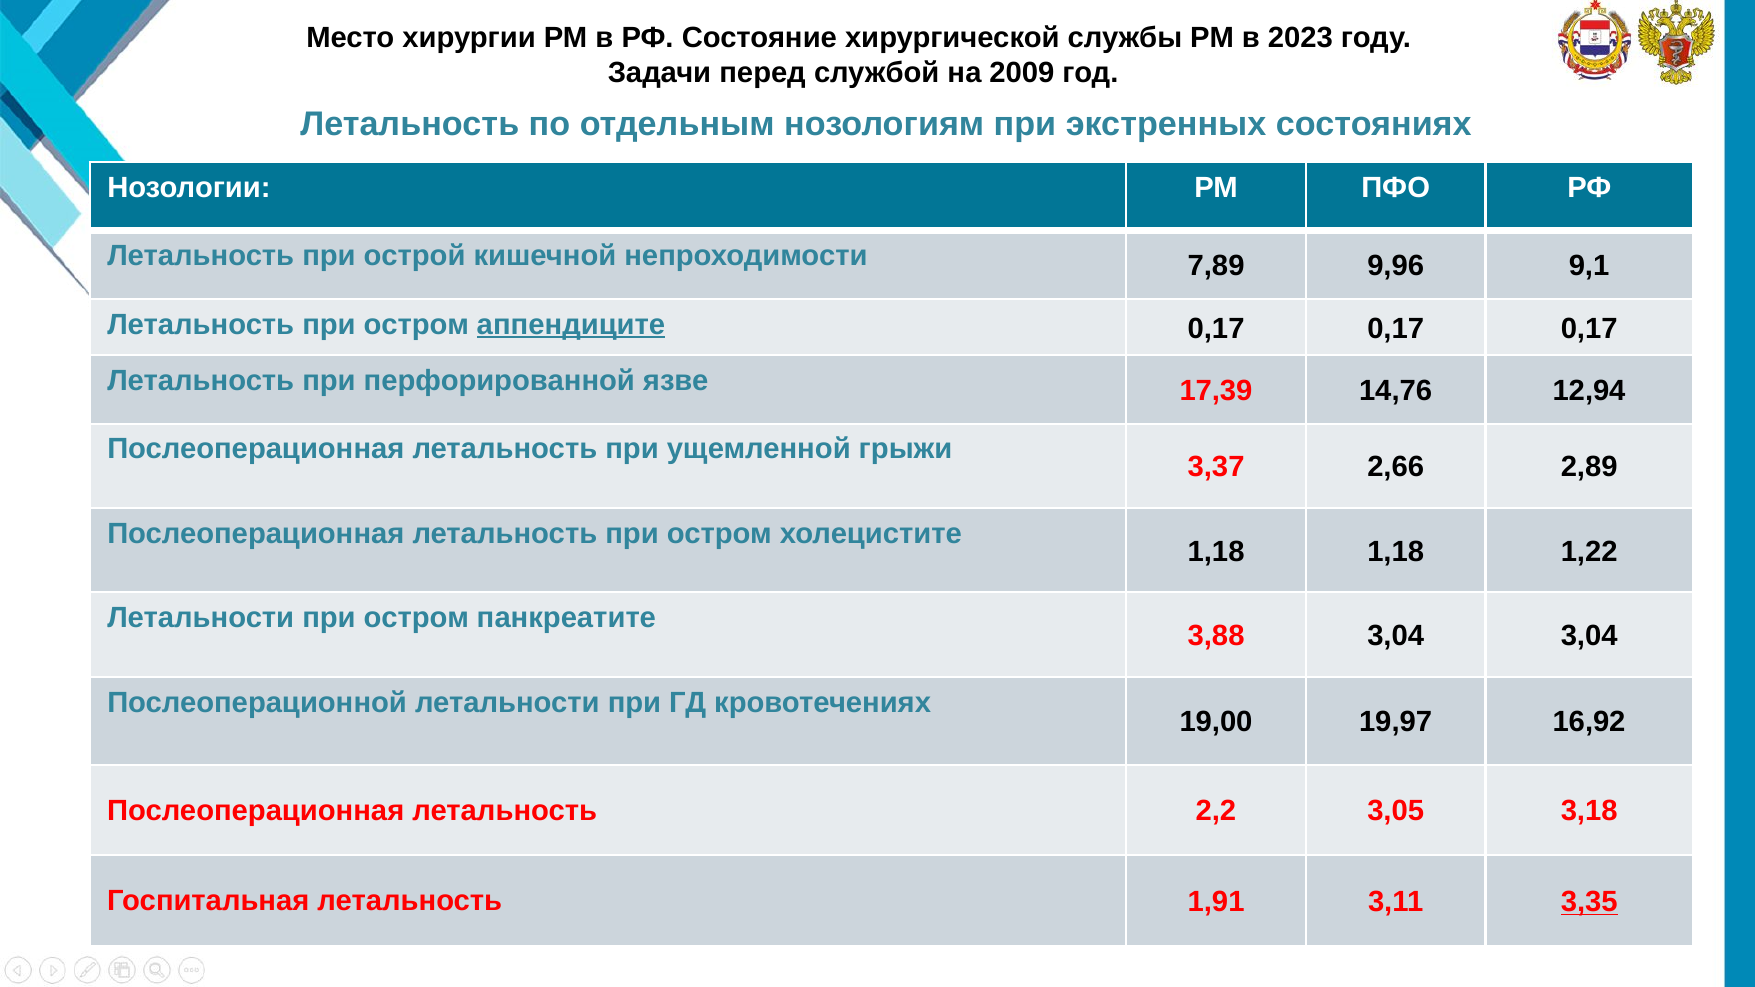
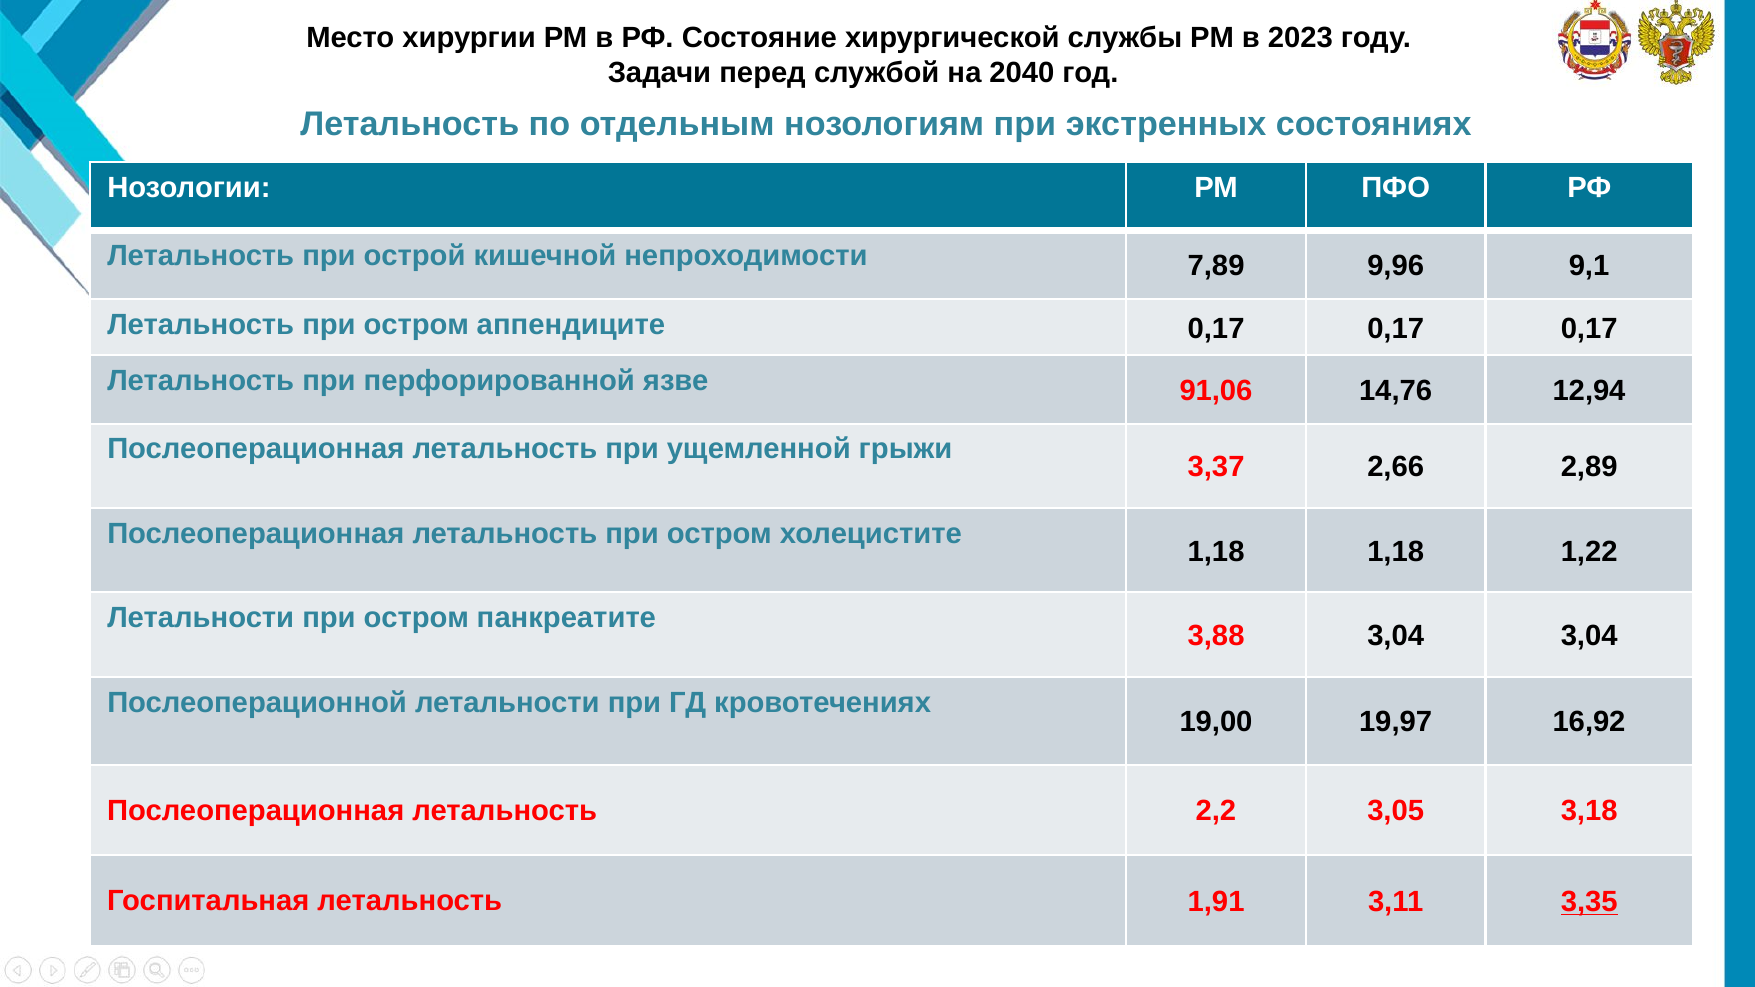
2009: 2009 -> 2040 (1022, 73)
аппендиците underline: present -> none (571, 325)
17,39: 17,39 -> 91,06 (1216, 391)
